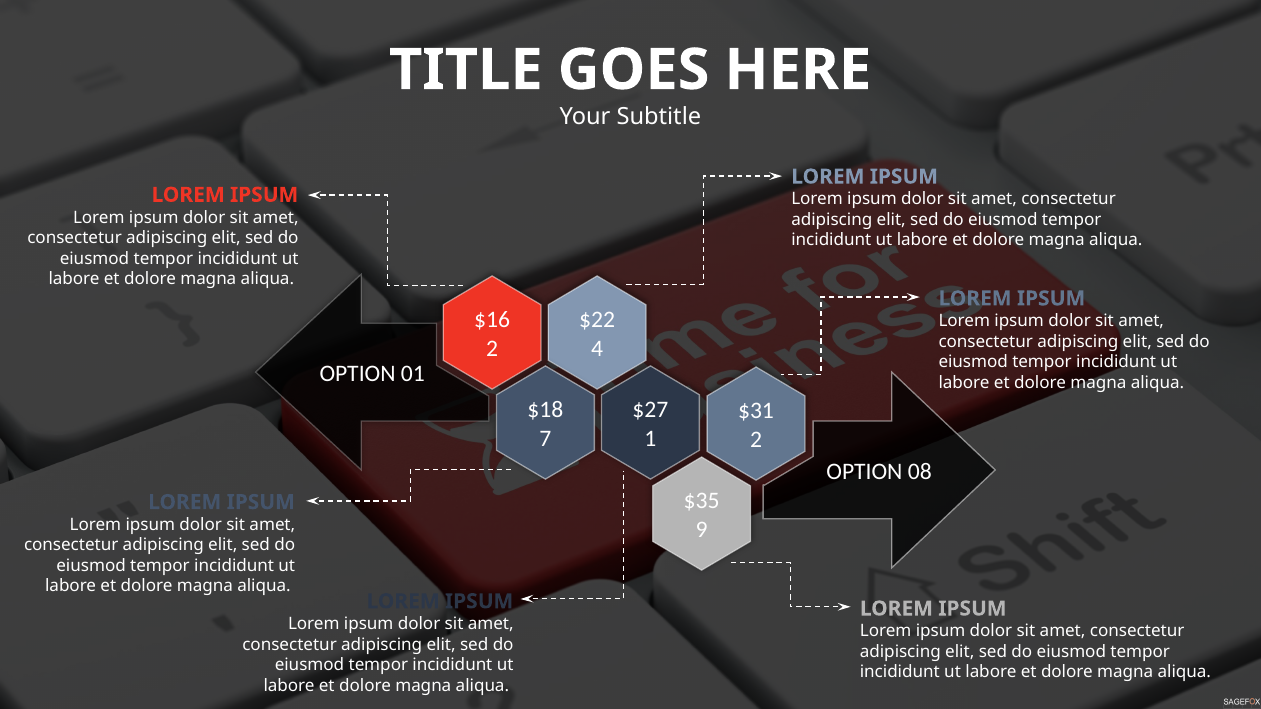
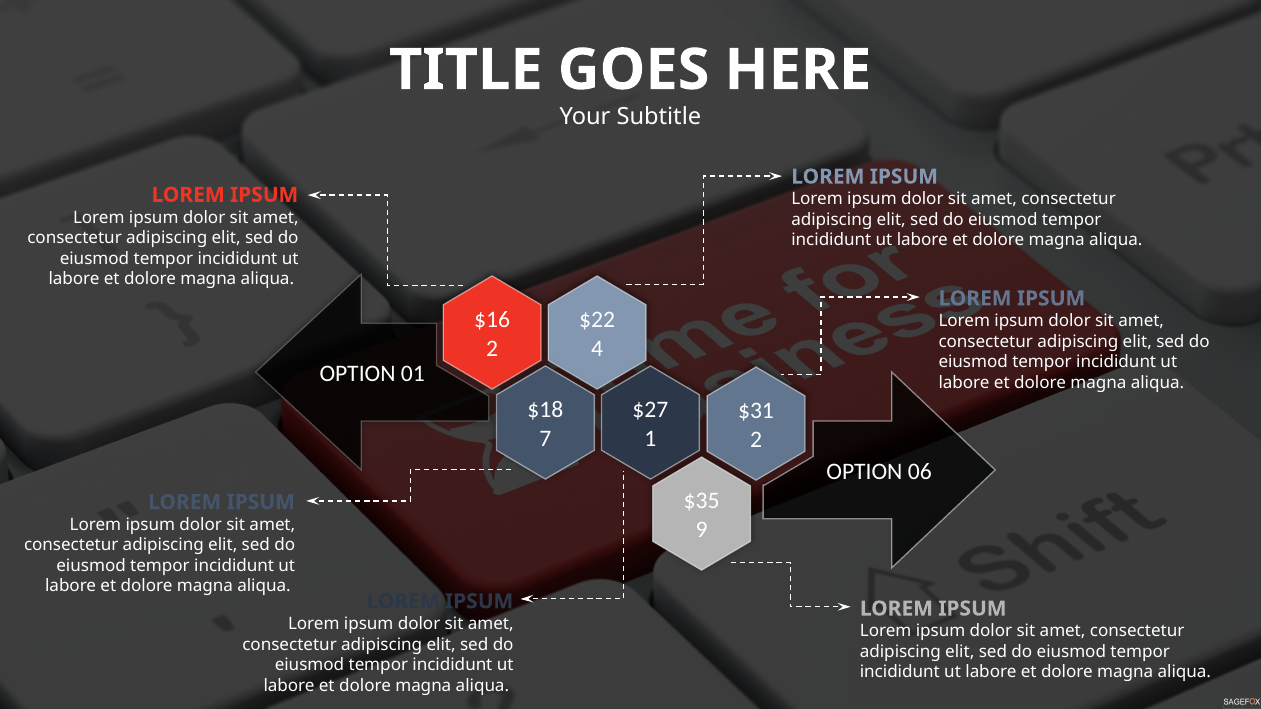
08: 08 -> 06 (920, 472)
